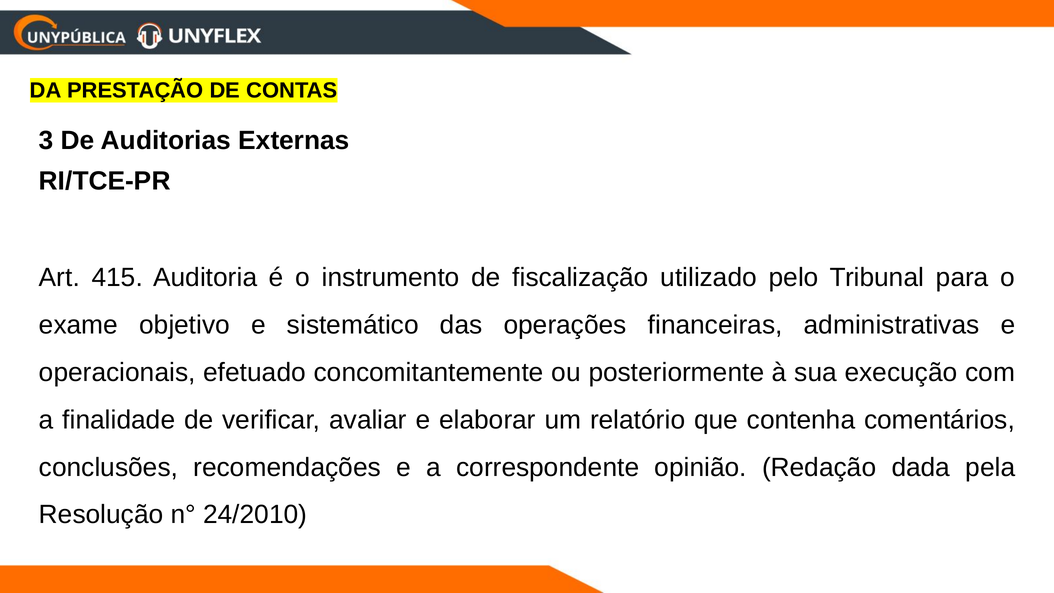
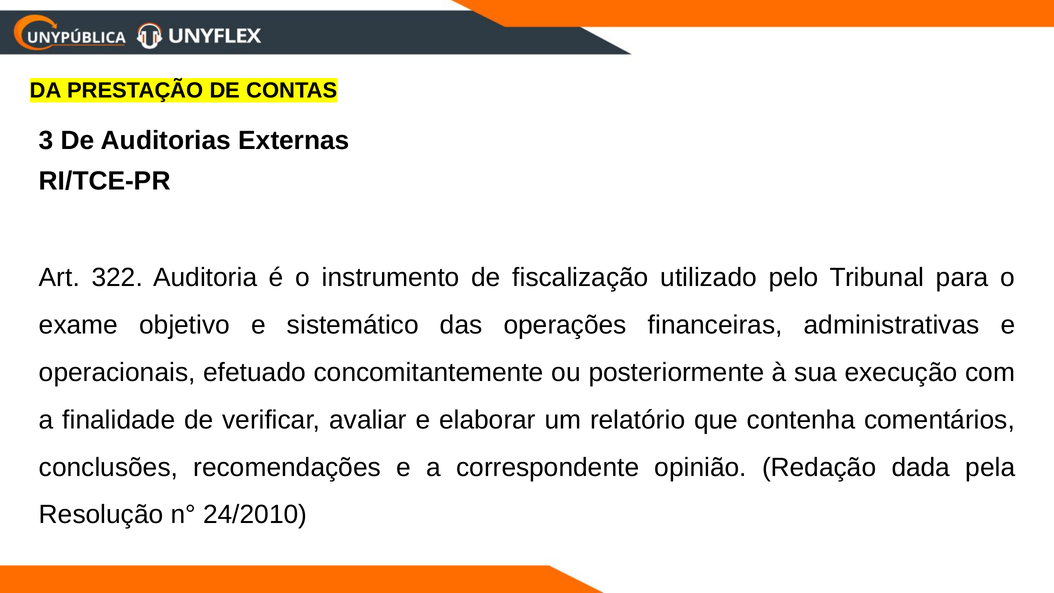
415: 415 -> 322 (117, 277)
